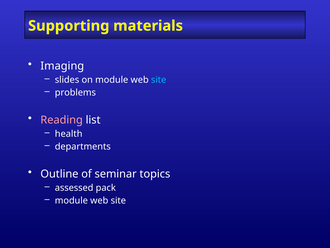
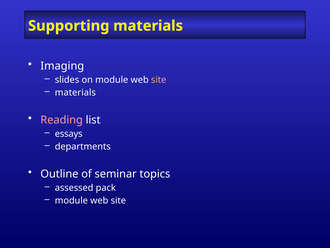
site colour: light blue -> pink (159, 80)
problems: problems -> materials (75, 92)
health: health -> essays (69, 134)
